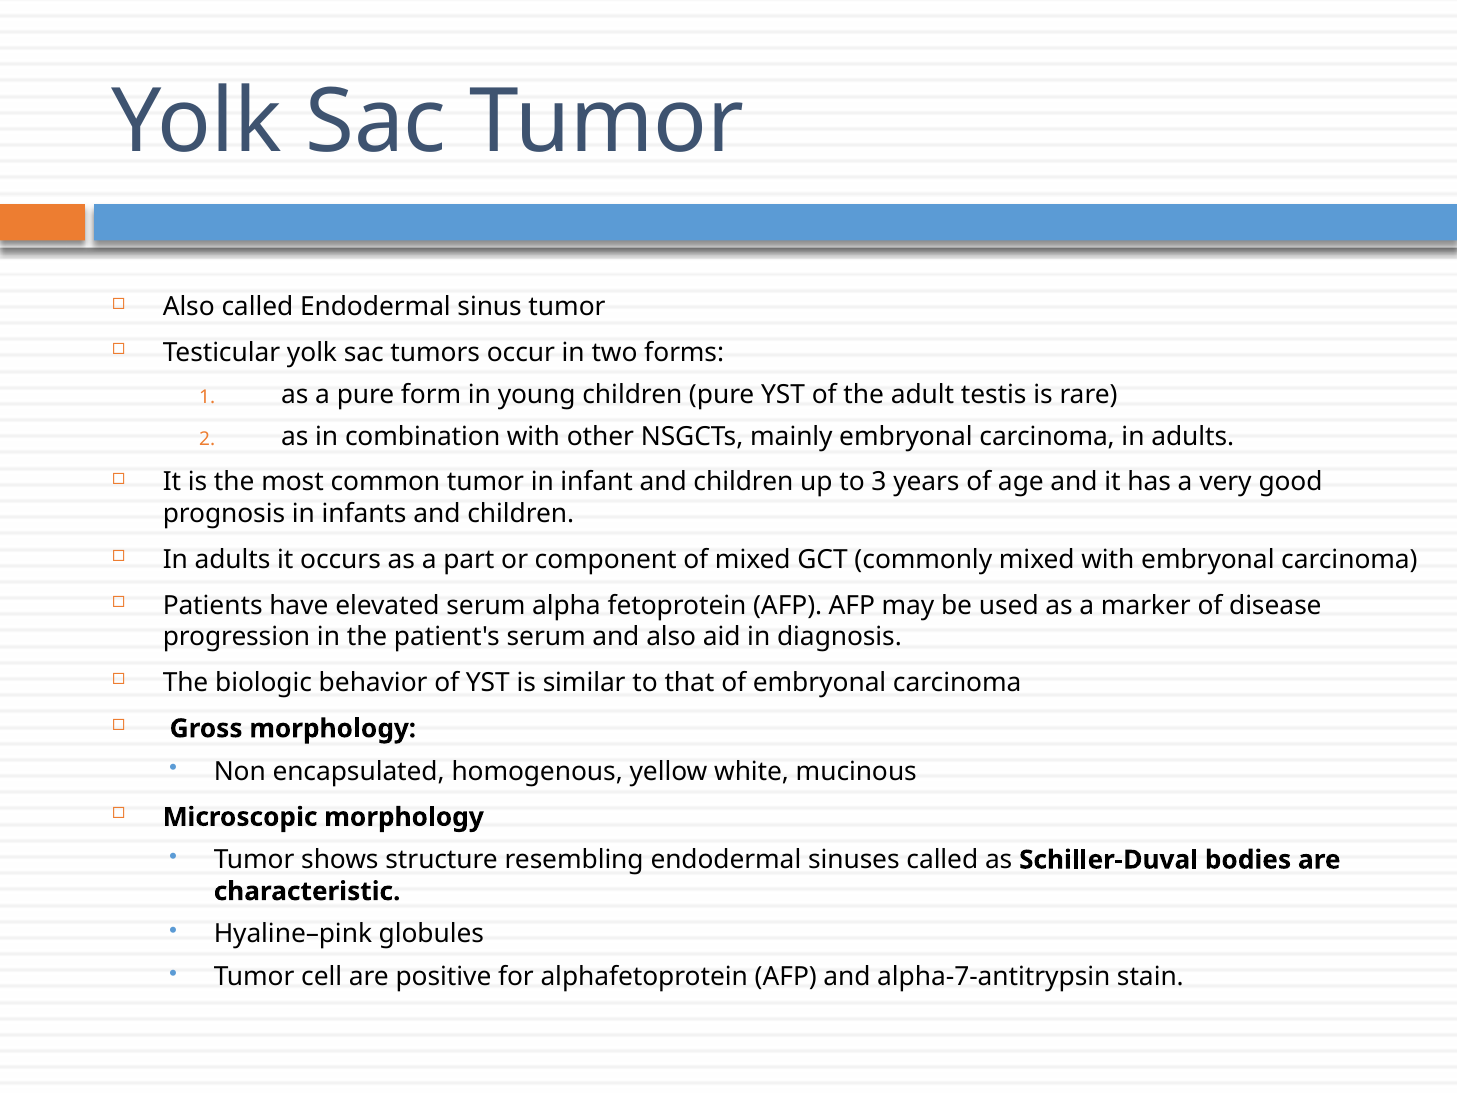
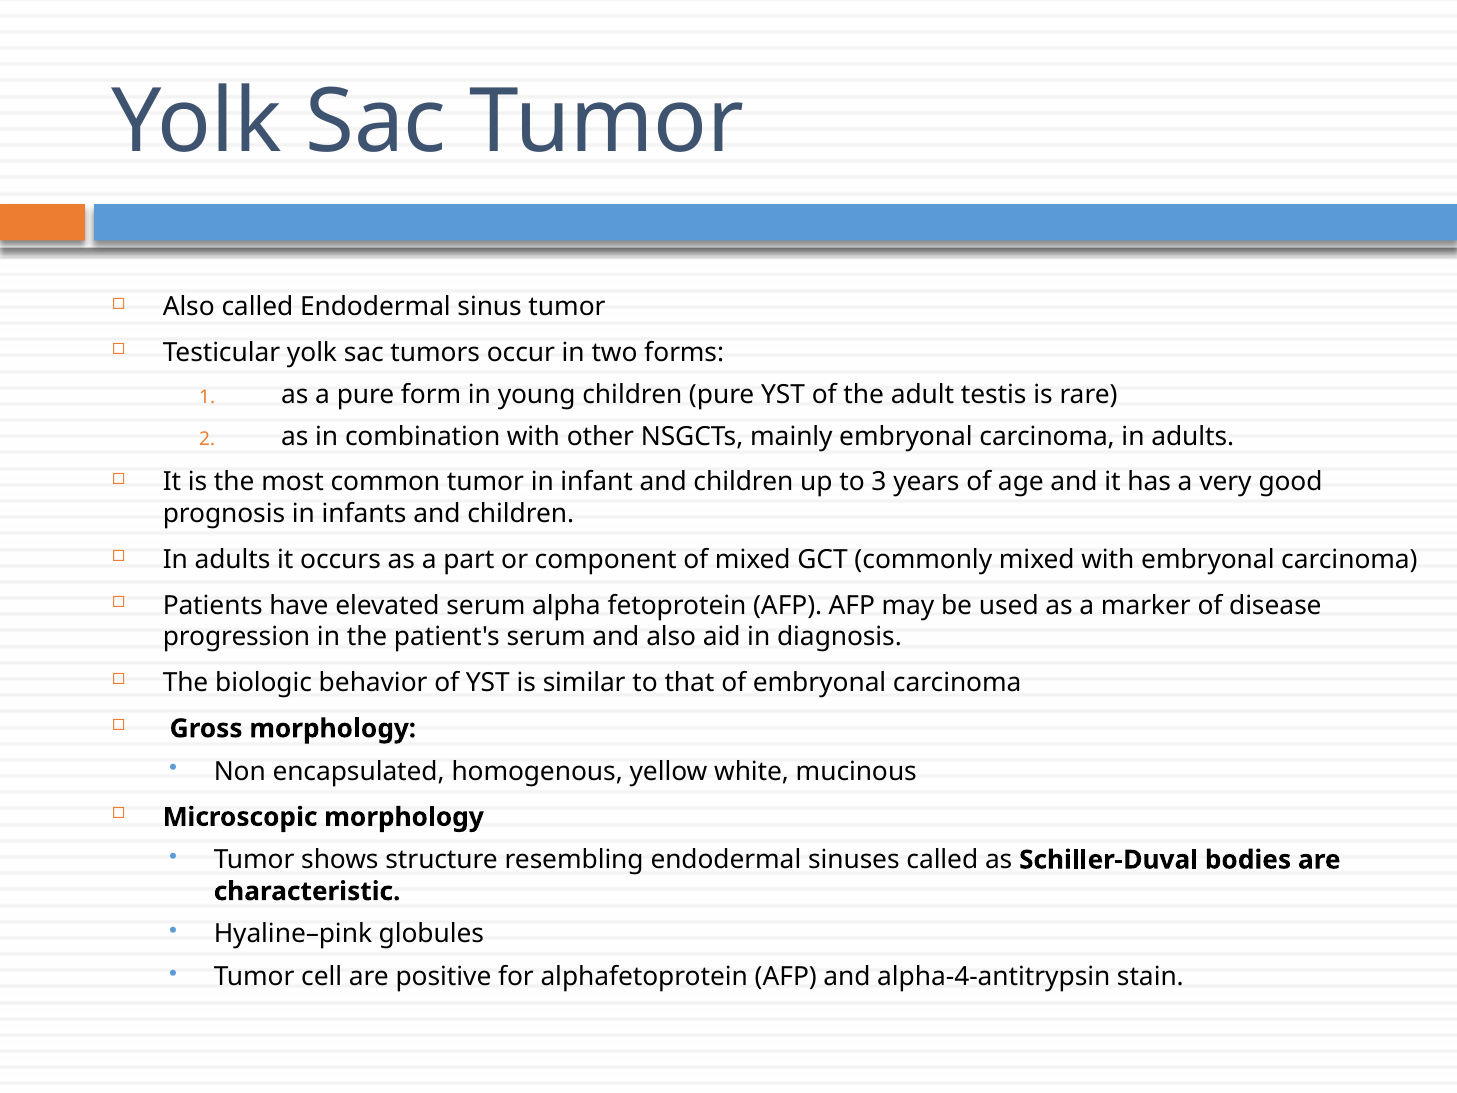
alpha-7-antitrypsin: alpha-7-antitrypsin -> alpha-4-antitrypsin (994, 977)
